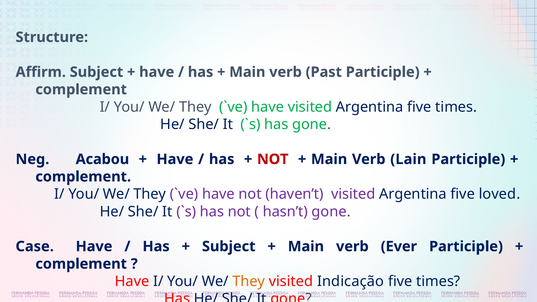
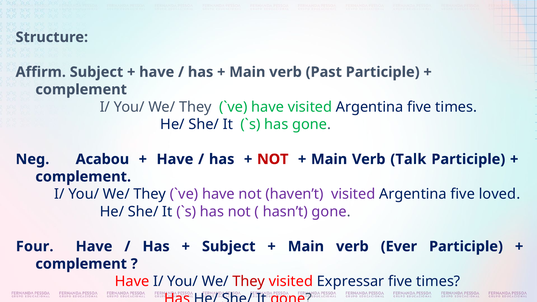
Lain: Lain -> Talk (408, 159)
Case: Case -> Four (35, 246)
They colour: orange -> red (249, 281)
Indicação: Indicação -> Expressar (351, 281)
